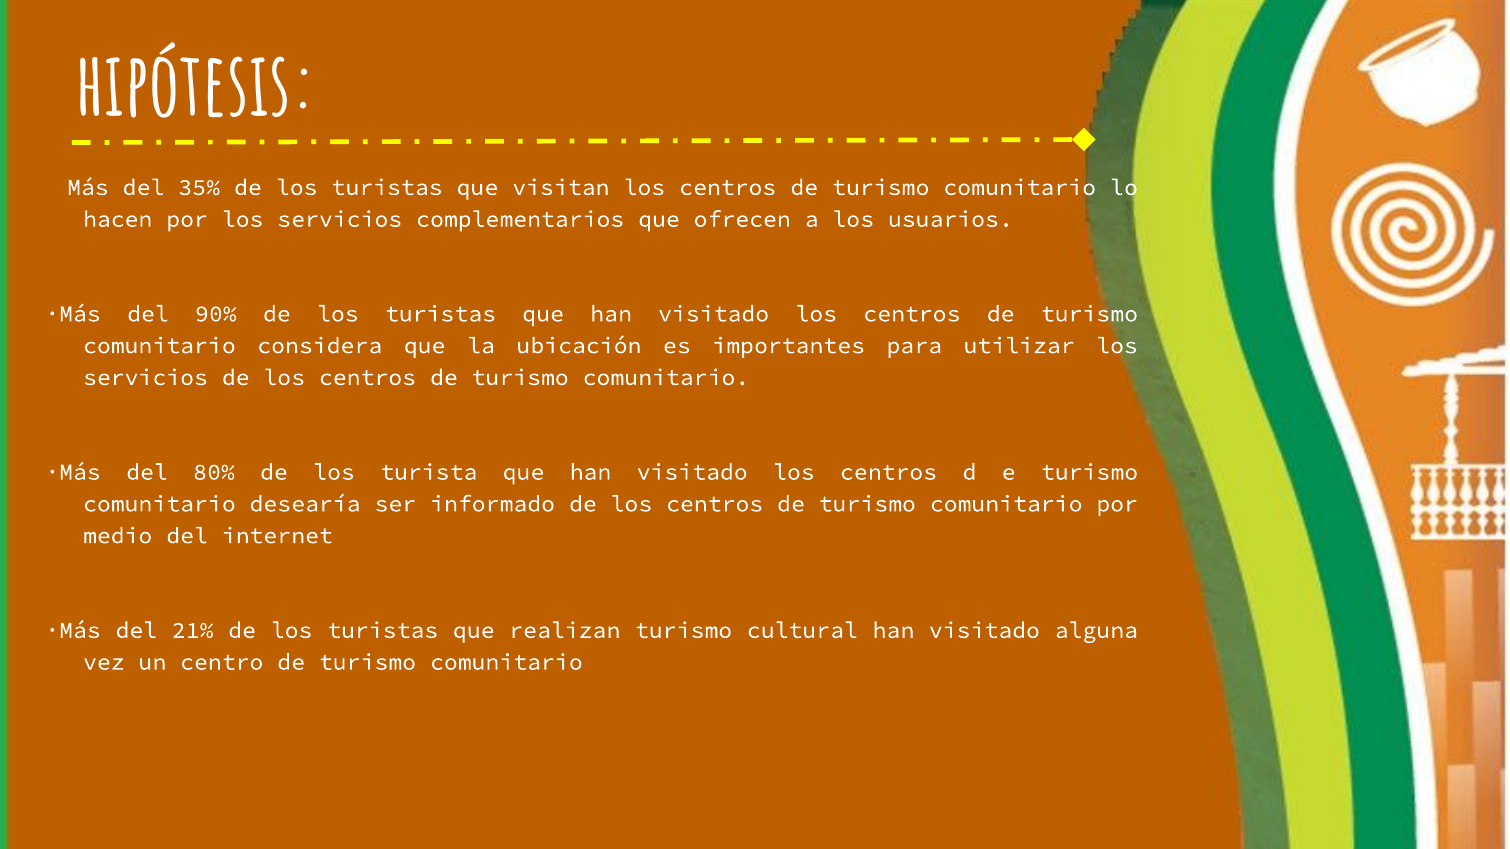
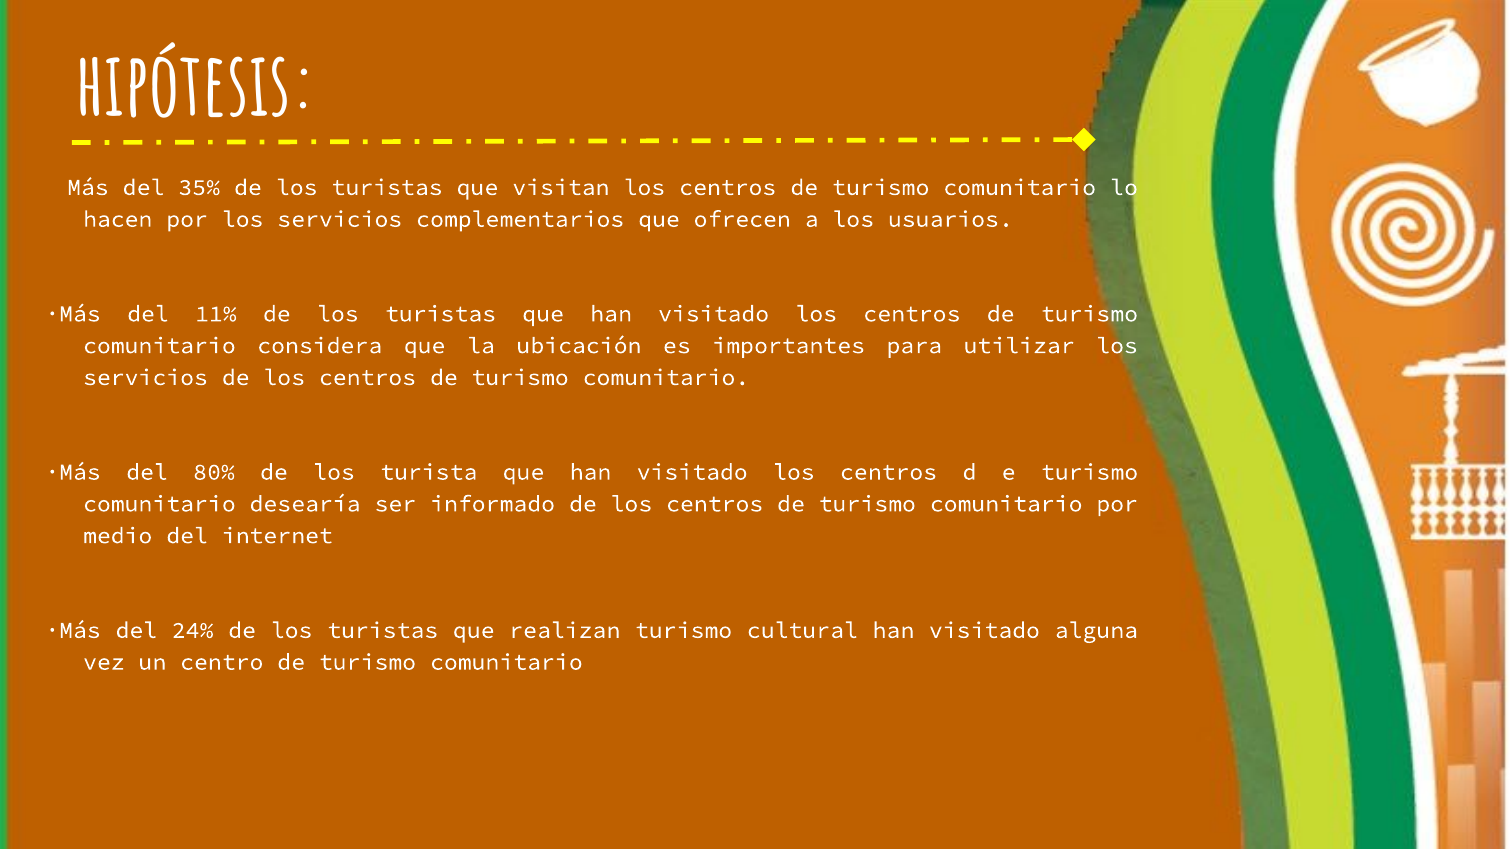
90%: 90% -> 11% (216, 314)
21%: 21% -> 24% (193, 631)
